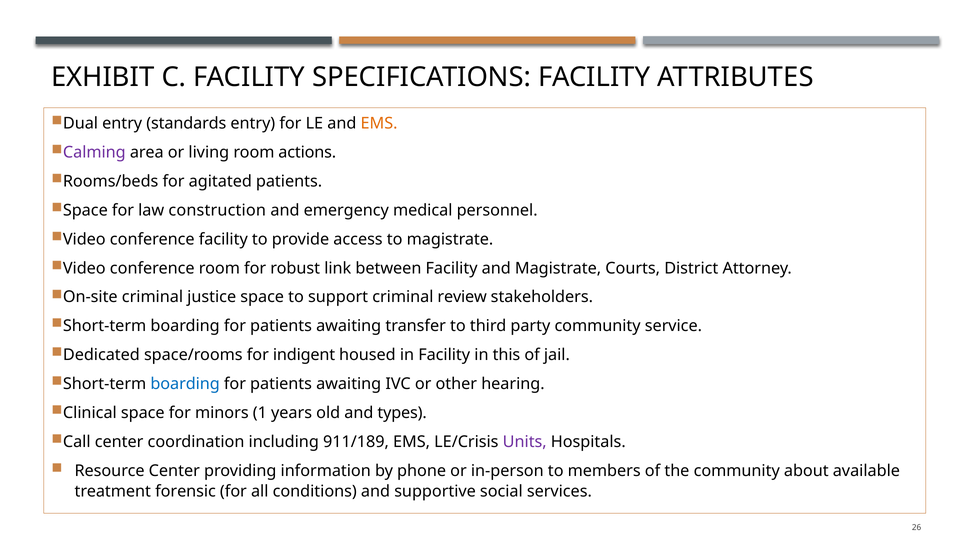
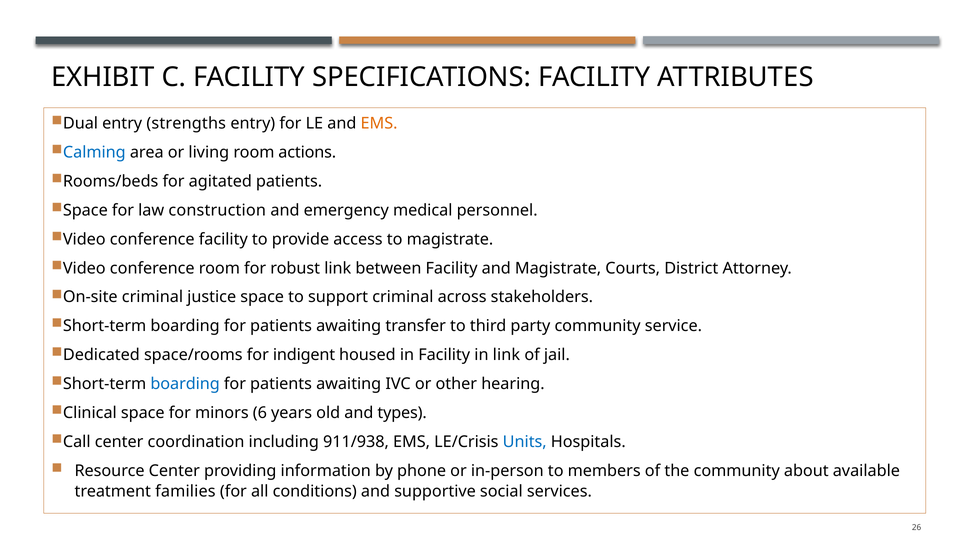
standards: standards -> strengths (186, 124)
Calming colour: purple -> blue (94, 153)
review: review -> across (462, 297)
in this: this -> link (506, 355)
1: 1 -> 6 (260, 413)
911/189: 911/189 -> 911/938 (356, 442)
Units colour: purple -> blue (525, 442)
forensic: forensic -> families (185, 492)
